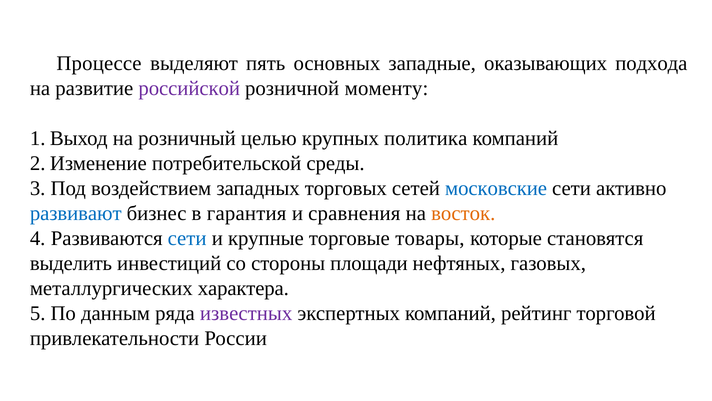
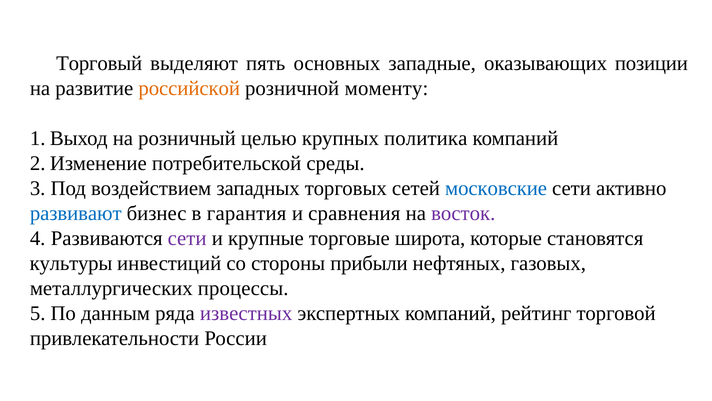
Процессе: Процессе -> Торговый (99, 64)
подхода: подхода -> позиции (651, 64)
российской colour: purple -> orange (189, 88)
восток colour: orange -> purple (463, 213)
сети colour: blue -> purple (187, 238)
товары: товары -> широта (430, 238)
выделить: выделить -> культуры (71, 263)
площади: площади -> прибыли (369, 263)
характера: характера -> процессы (243, 288)
